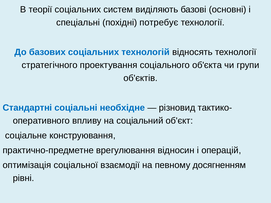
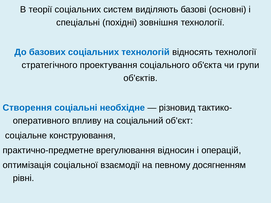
потребує: потребує -> зовнішня (159, 23)
Стандартні: Стандартні -> Створення (27, 108)
